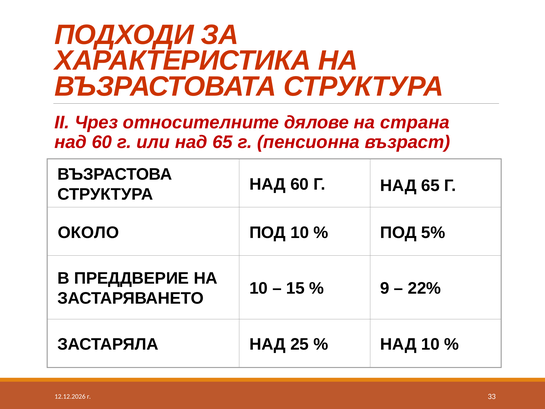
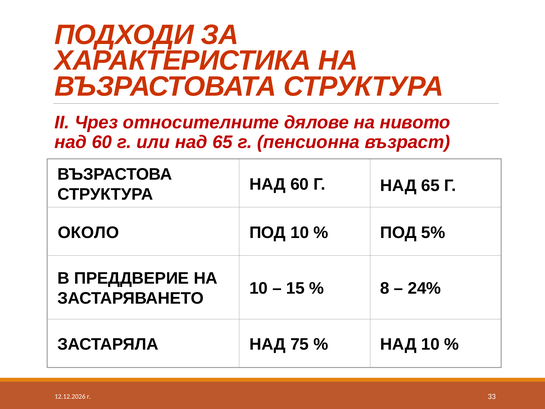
страна: страна -> нивото (415, 122)
9: 9 -> 8 (385, 288)
22%: 22% -> 24% (424, 288)
25: 25 -> 75 (300, 344)
